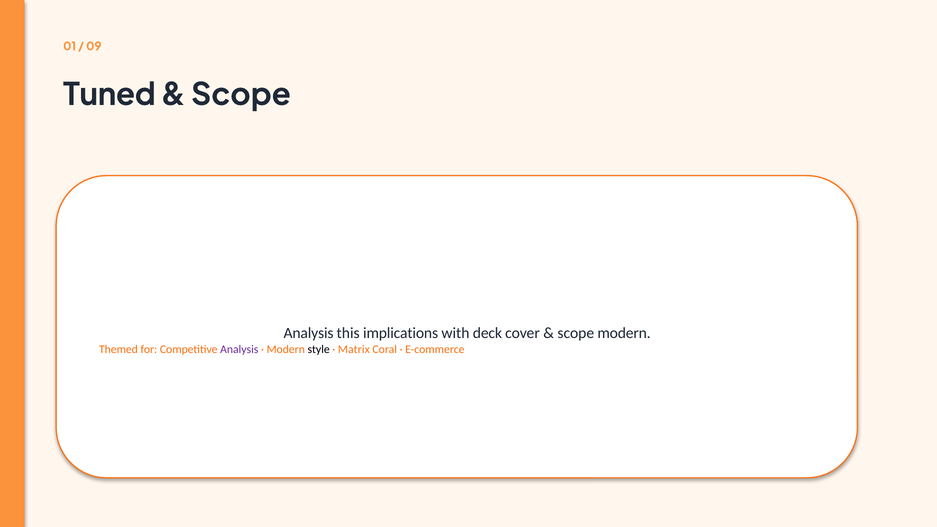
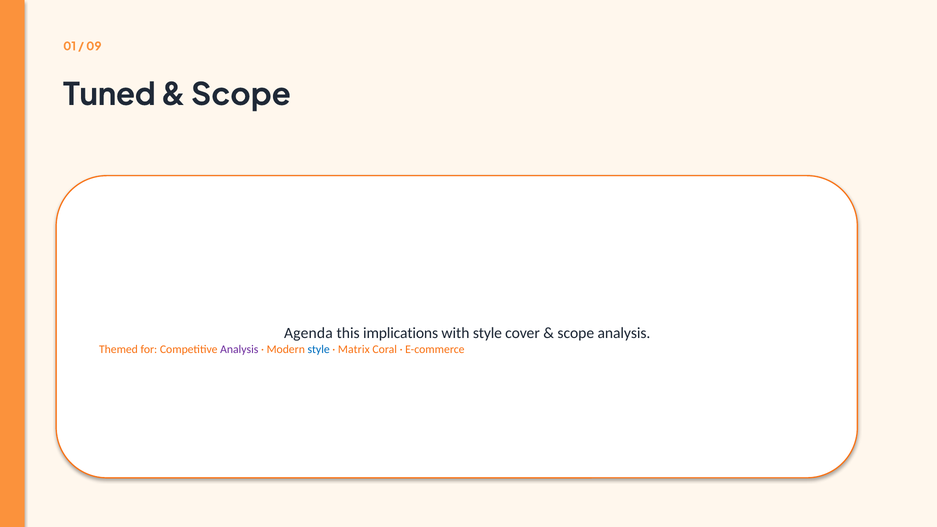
Analysis: Analysis -> Agenda (308, 333)
with deck: deck -> style (487, 333)
scope modern: modern -> analysis (624, 333)
style colour: black -> blue (319, 349)
